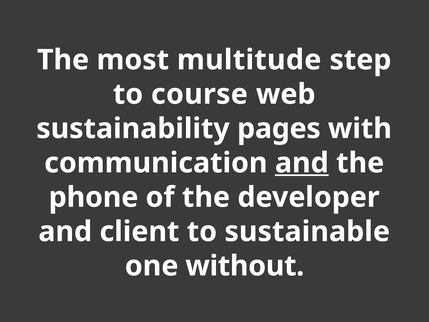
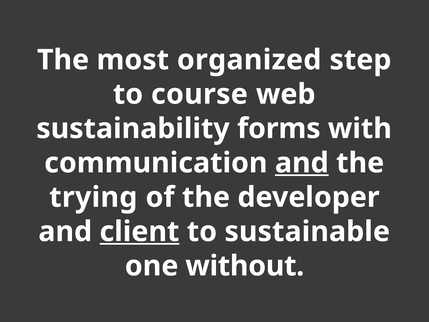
multitude: multitude -> organized (249, 60)
pages: pages -> forms (279, 129)
phone: phone -> trying (93, 197)
client underline: none -> present (139, 231)
